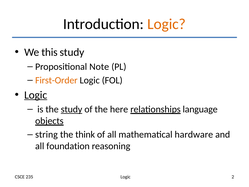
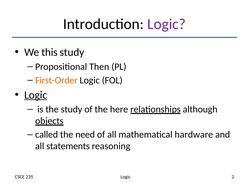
Logic colour: orange -> purple (167, 24)
Note: Note -> Then (99, 67)
study underline: present -> none (72, 109)
language: language -> although (200, 109)
string: string -> called (47, 134)
think: think -> need (85, 134)
foundation: foundation -> statements (68, 146)
